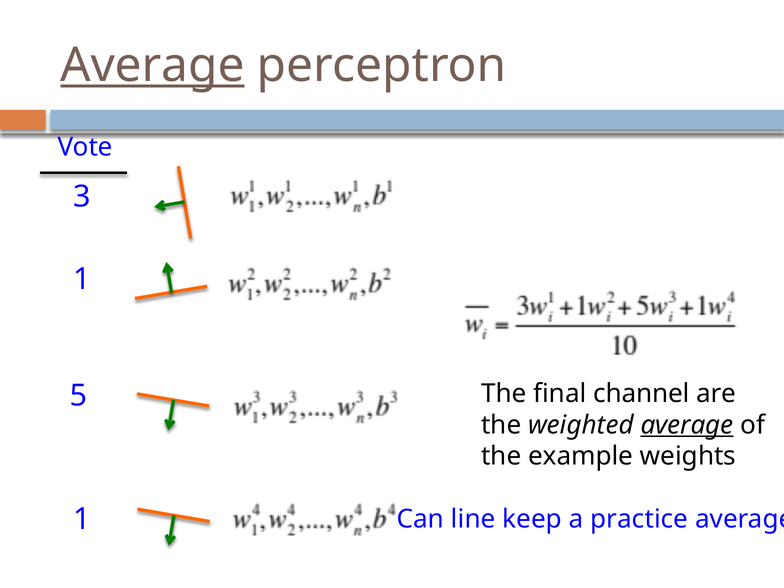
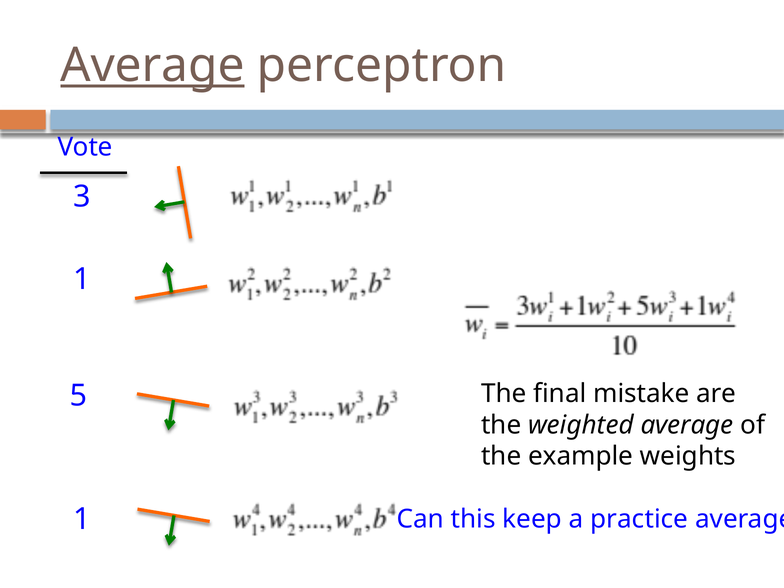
channel: channel -> mistake (641, 394)
average underline: present -> none (687, 425)
line: line -> this (473, 519)
